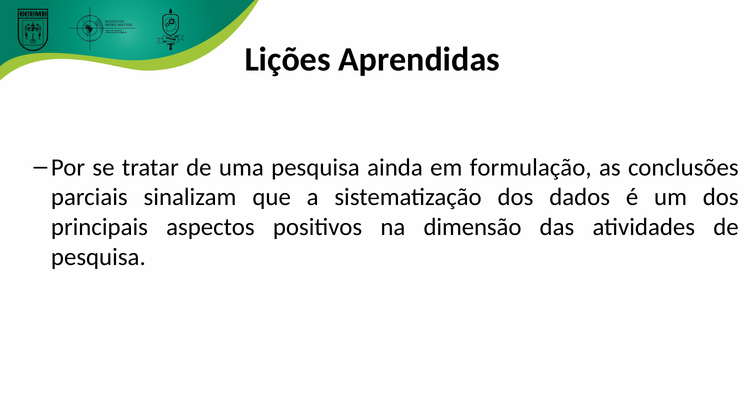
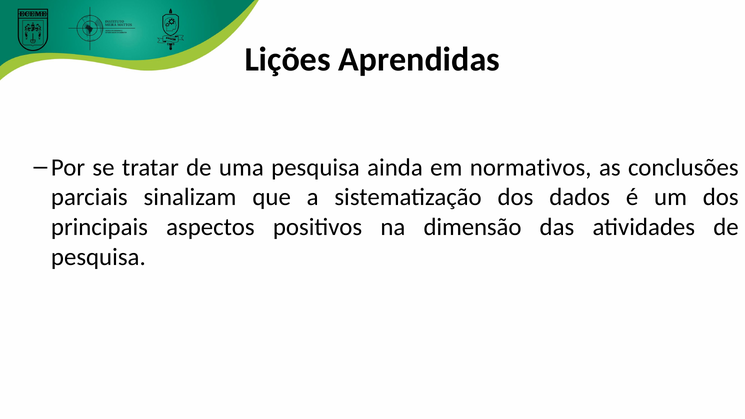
formulação: formulação -> normativos (531, 167)
